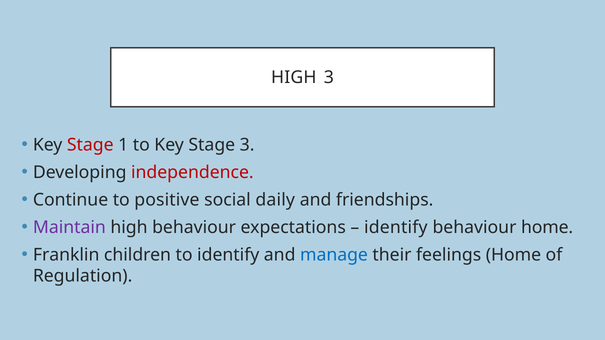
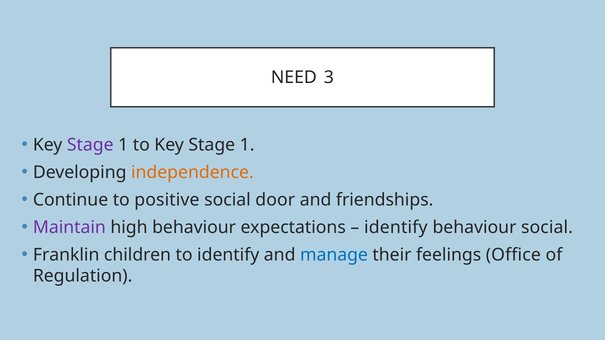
HIGH: HIGH -> NEED (294, 77)
Stage colour: red -> purple (90, 145)
to Key Stage 3: 3 -> 1 (247, 145)
independence colour: red -> orange (192, 172)
daily: daily -> door (275, 200)
behaviour home: home -> social (547, 227)
feelings Home: Home -> Office (513, 255)
